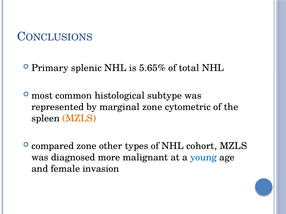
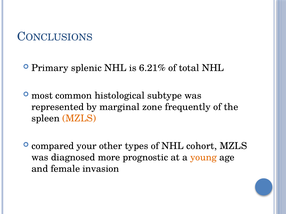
5.65%: 5.65% -> 6.21% (152, 68)
cytometric: cytometric -> frequently (188, 107)
compared zone: zone -> your (87, 146)
malignant: malignant -> prognostic (145, 158)
young colour: blue -> orange (203, 158)
